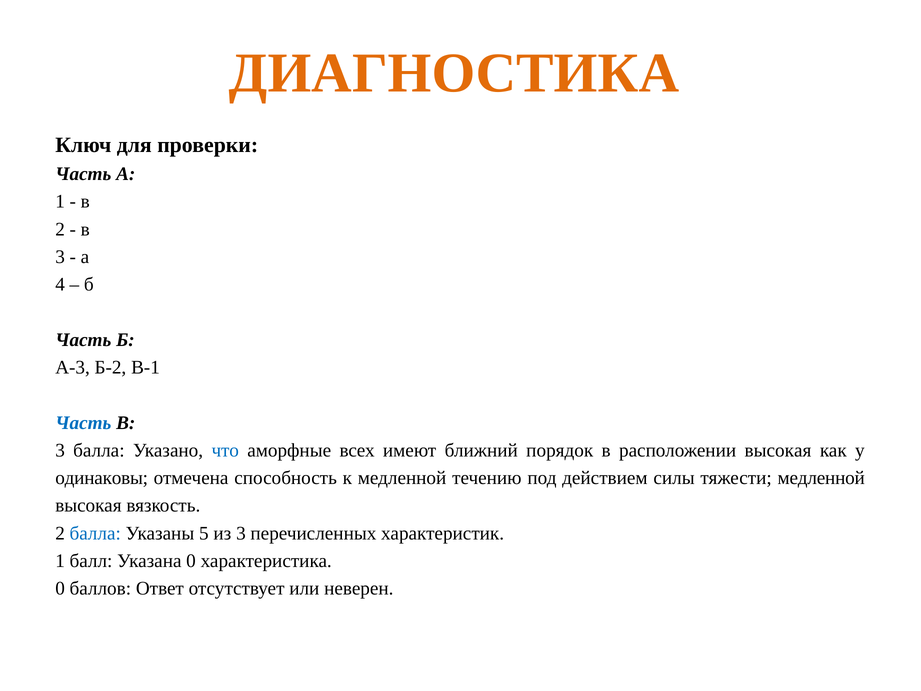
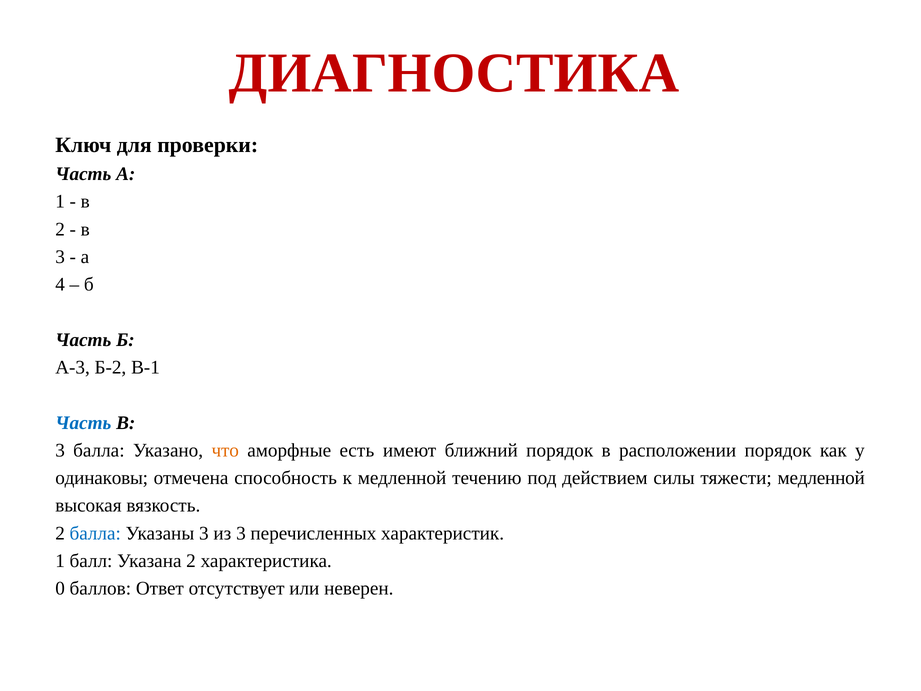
ДИАГНОСТИКА colour: orange -> red (454, 73)
что colour: blue -> orange (225, 450)
всех: всех -> есть (357, 450)
расположении высокая: высокая -> порядок (778, 450)
Указаны 5: 5 -> 3 (204, 533)
Указана 0: 0 -> 2 (191, 561)
